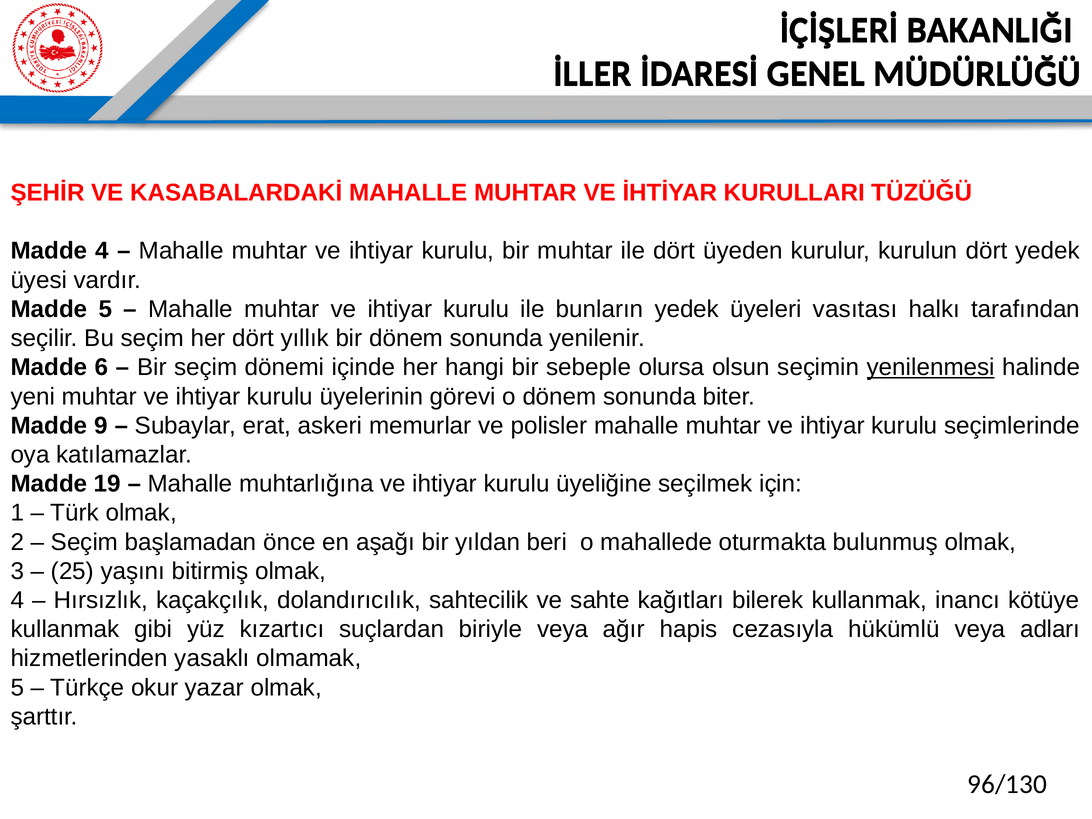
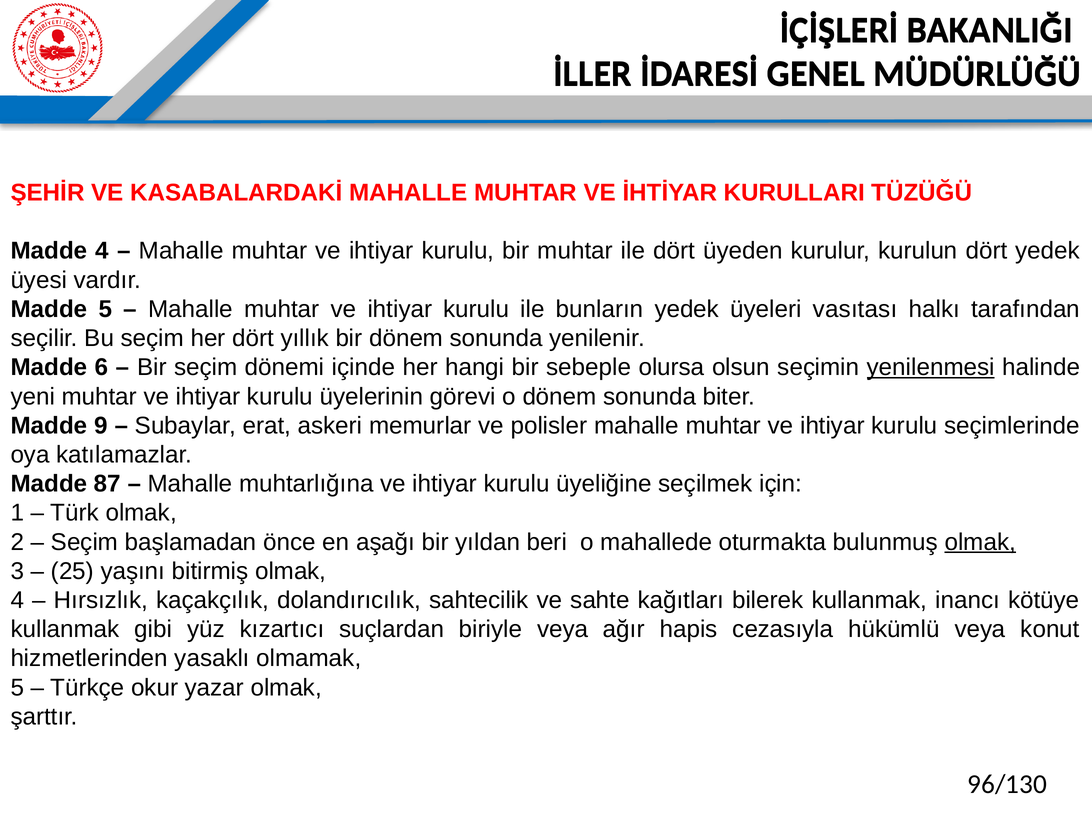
19: 19 -> 87 (107, 484)
olmak underline: none -> present (980, 542)
adları: adları -> konut (1050, 629)
